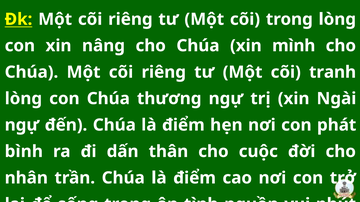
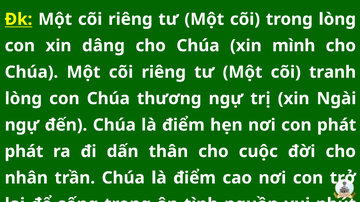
nâng: nâng -> dâng (103, 46)
bình: bình -> phát (24, 152)
